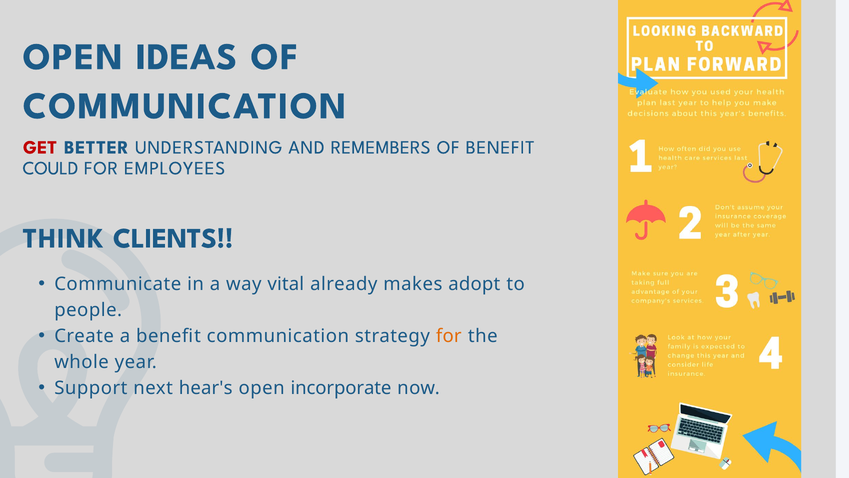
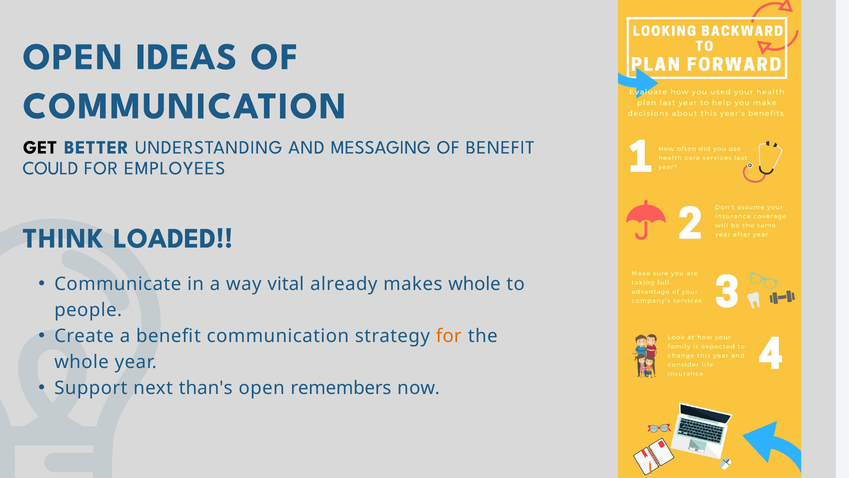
GET colour: red -> black (40, 147)
REMEMBERS: REMEMBERS -> MESSAGING (381, 147)
CLIENTS: CLIENTS -> LOADED (173, 238)
makes adopt: adopt -> whole (474, 284)
hear's: hear's -> than's (206, 388)
incorporate: incorporate -> remembers (341, 388)
